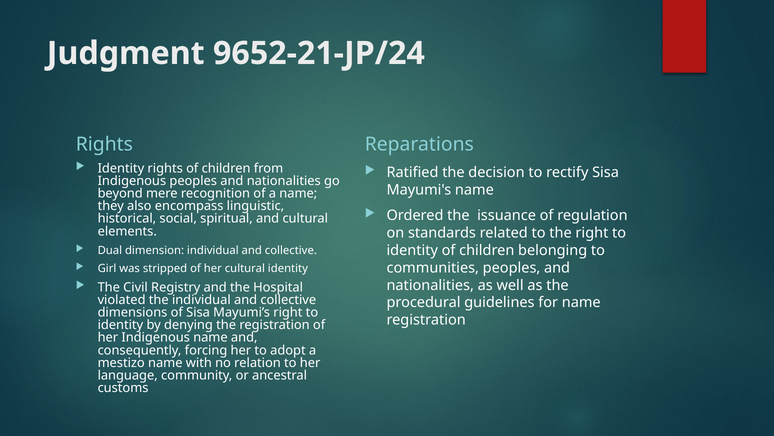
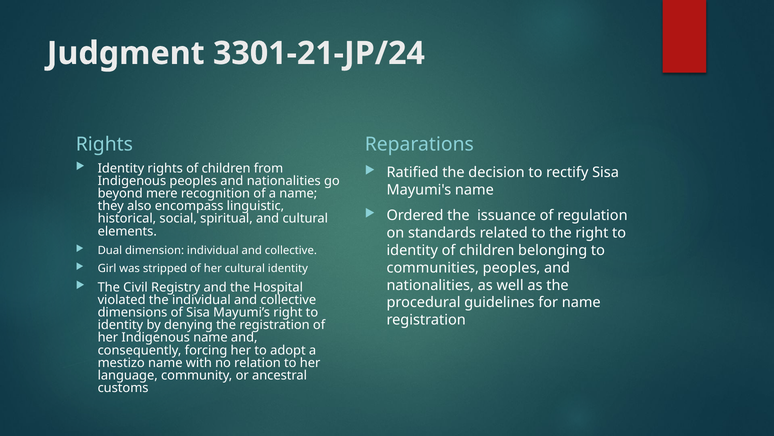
9652-21-JP/24: 9652-21-JP/24 -> 3301-21-JP/24 (319, 53)
